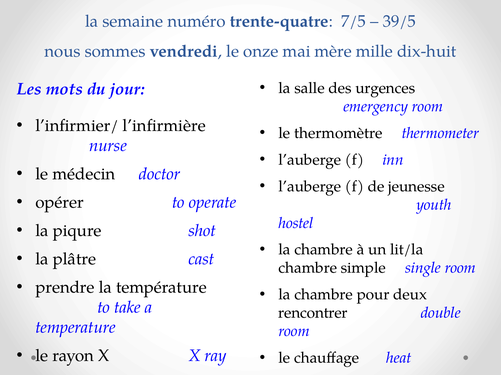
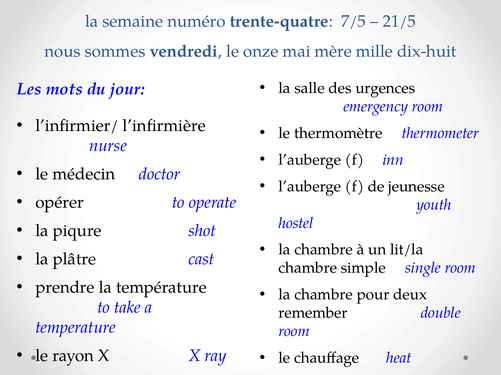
39/5: 39/5 -> 21/5 (399, 21)
rencontrer: rencontrer -> remember (313, 314)
